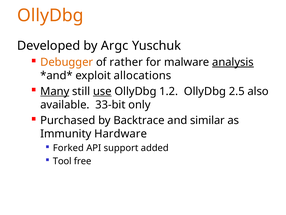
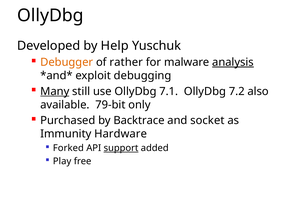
OllyDbg colour: orange -> black (50, 15)
Argc: Argc -> Help (115, 46)
allocations: allocations -> debugging (143, 75)
use underline: present -> none (102, 91)
1.2: 1.2 -> 7.1 (169, 91)
2.5: 2.5 -> 7.2 (237, 91)
33-bit: 33-bit -> 79-bit (110, 105)
similar: similar -> socket (207, 120)
support underline: none -> present (121, 148)
Tool: Tool -> Play (62, 161)
